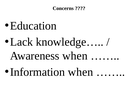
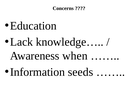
Information when: when -> seeds (80, 72)
